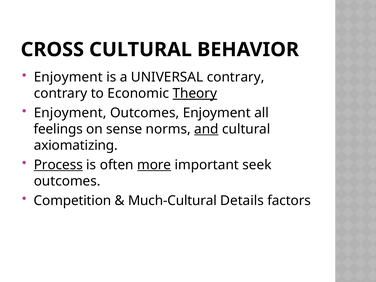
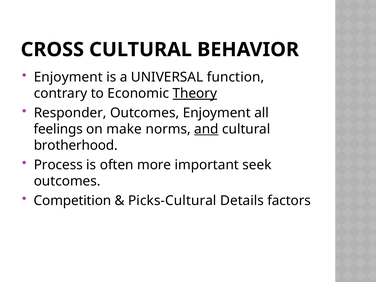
UNIVERSAL contrary: contrary -> function (236, 77)
Enjoyment: Enjoyment -> Responder (70, 113)
sense: sense -> make (124, 129)
axiomatizing: axiomatizing -> brotherhood (76, 145)
Process underline: present -> none (58, 165)
more underline: present -> none (154, 165)
Much-Cultural: Much-Cultural -> Picks-Cultural (172, 201)
